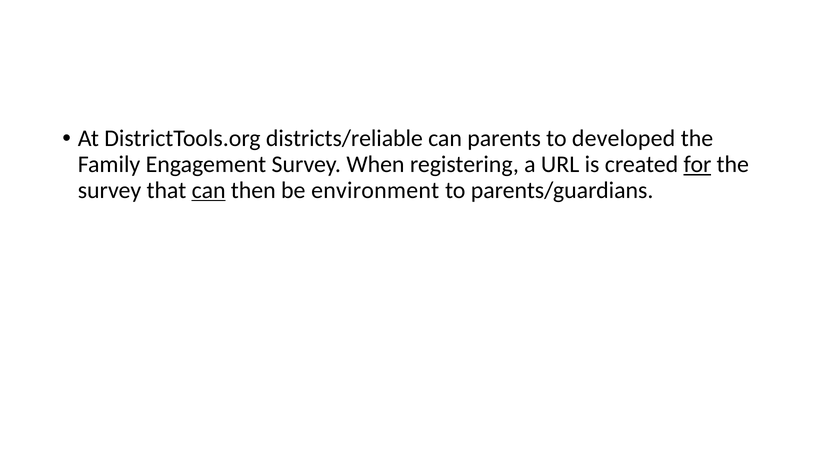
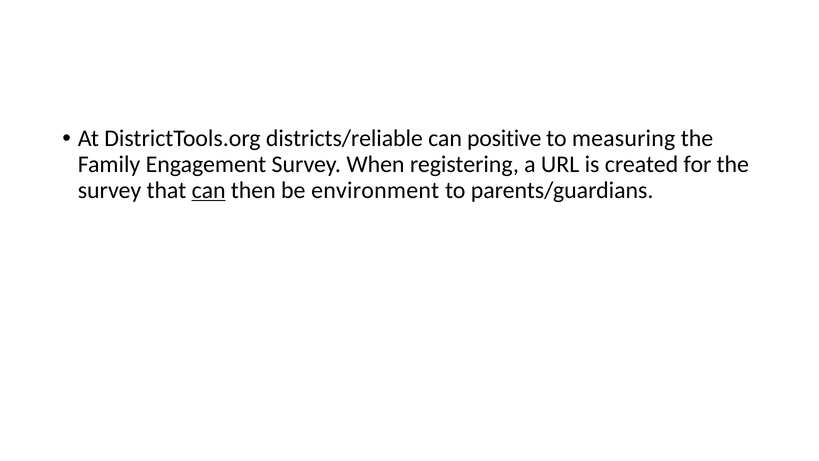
parents: parents -> positive (504, 138)
developed: developed -> measuring (624, 138)
for underline: present -> none (697, 164)
